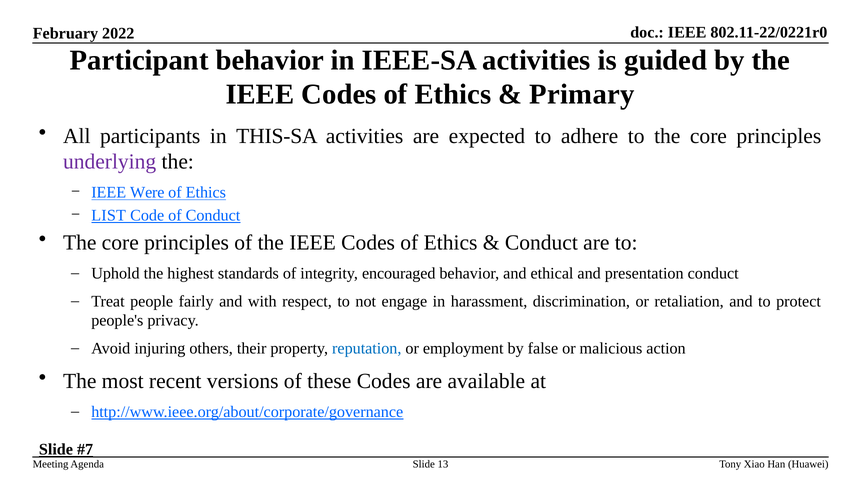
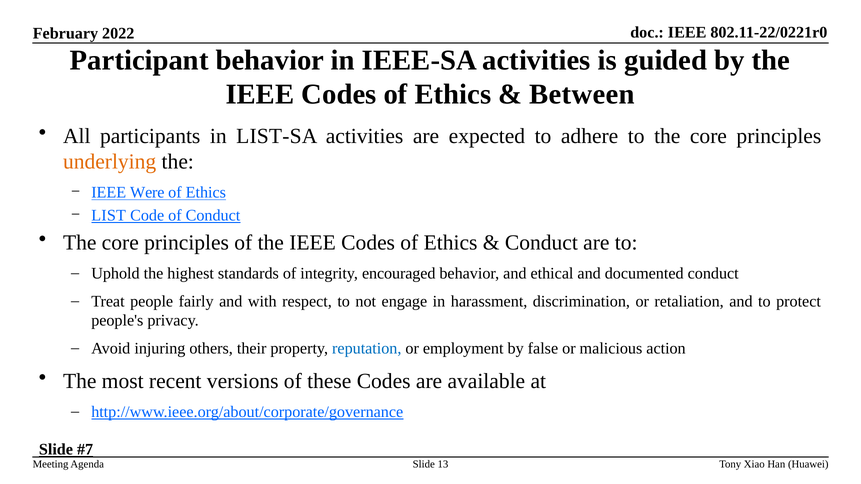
Primary: Primary -> Between (582, 95)
THIS-SA: THIS-SA -> LIST-SA (277, 136)
underlying colour: purple -> orange (110, 162)
presentation: presentation -> documented (644, 273)
